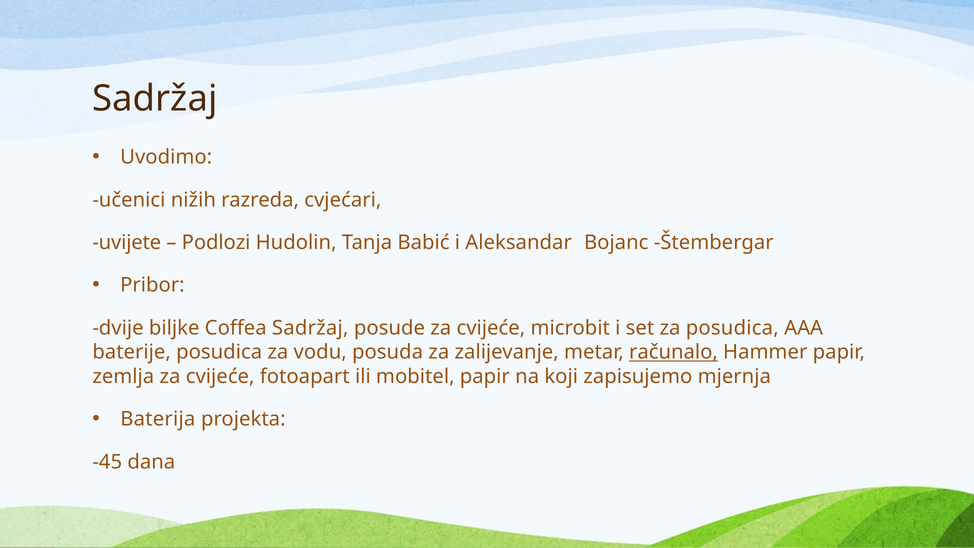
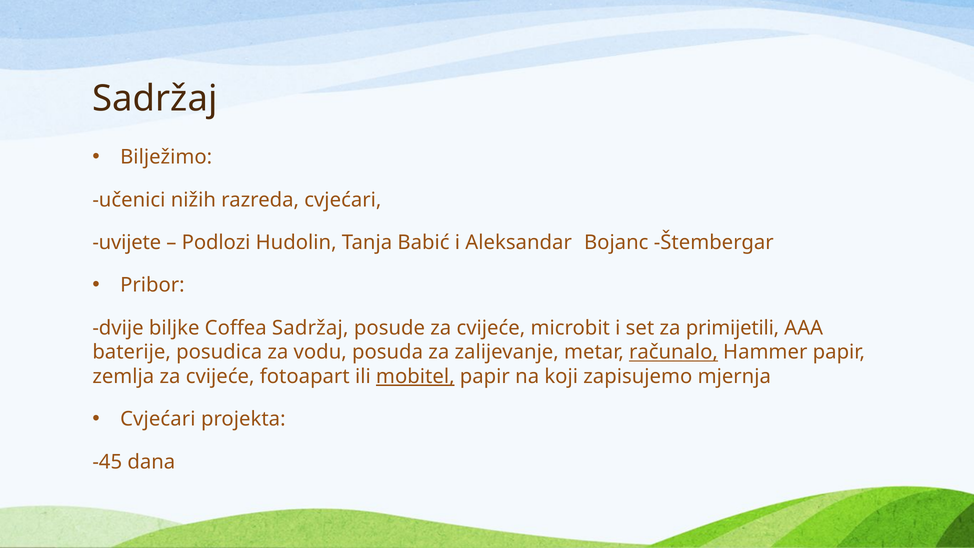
Uvodimo: Uvodimo -> Bilježimo (166, 157)
za posudica: posudica -> primijetili (732, 328)
mobitel underline: none -> present (415, 376)
Baterija: Baterija -> Cvjećari (158, 419)
